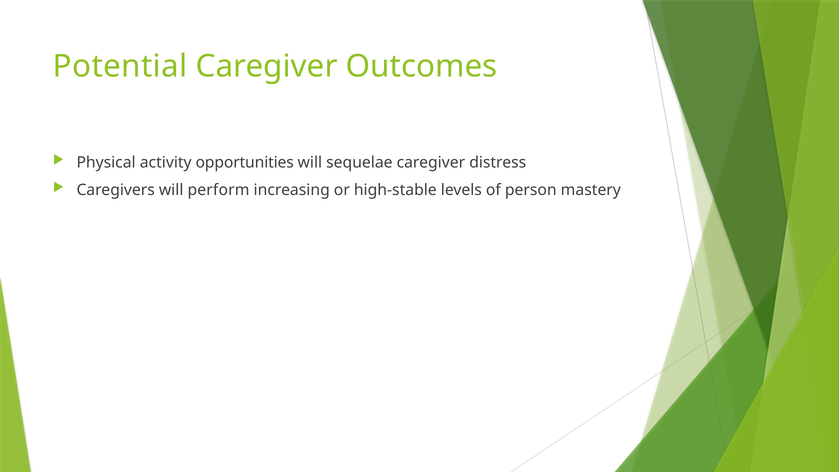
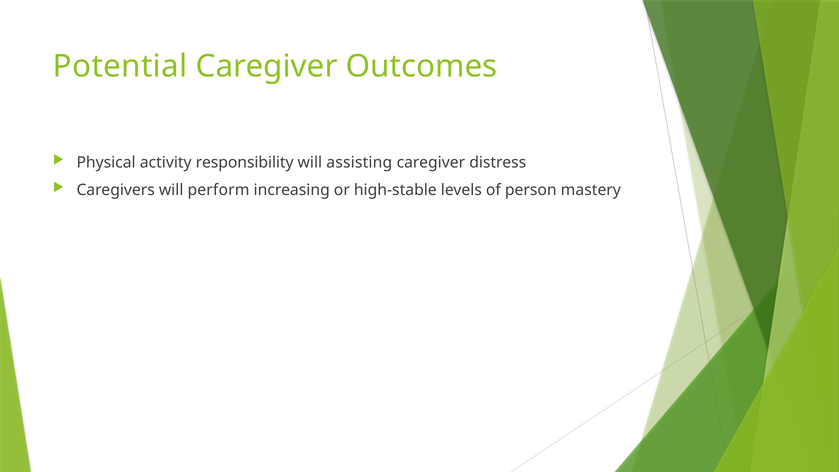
opportunities: opportunities -> responsibility (245, 162)
sequelae: sequelae -> assisting (359, 162)
